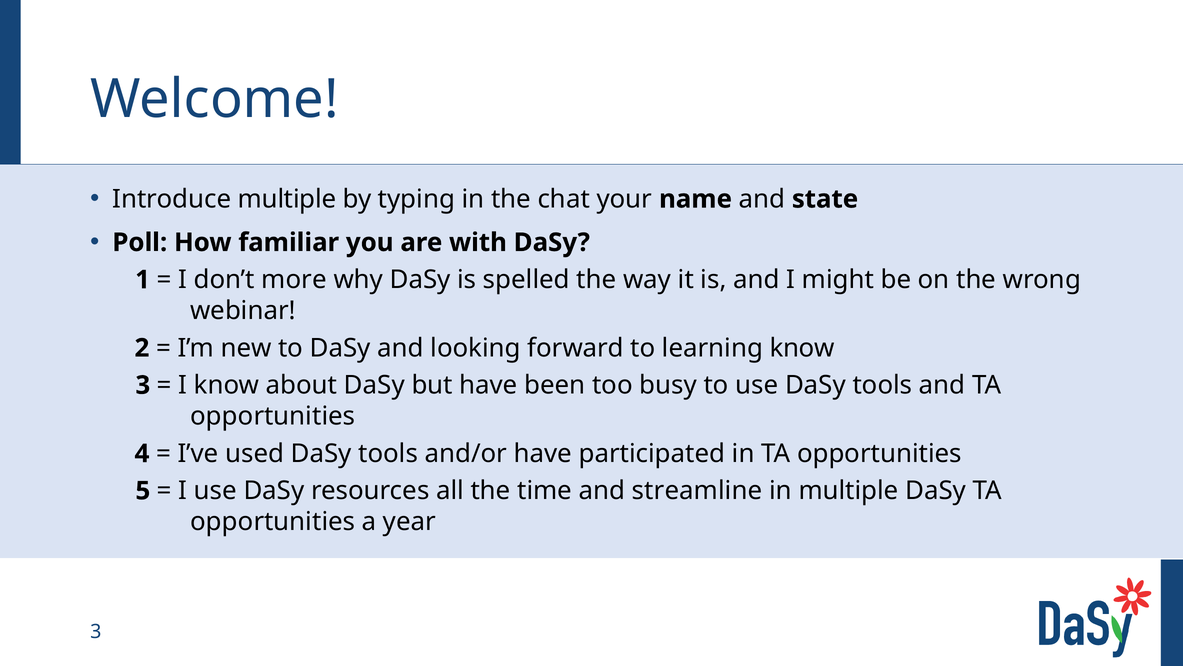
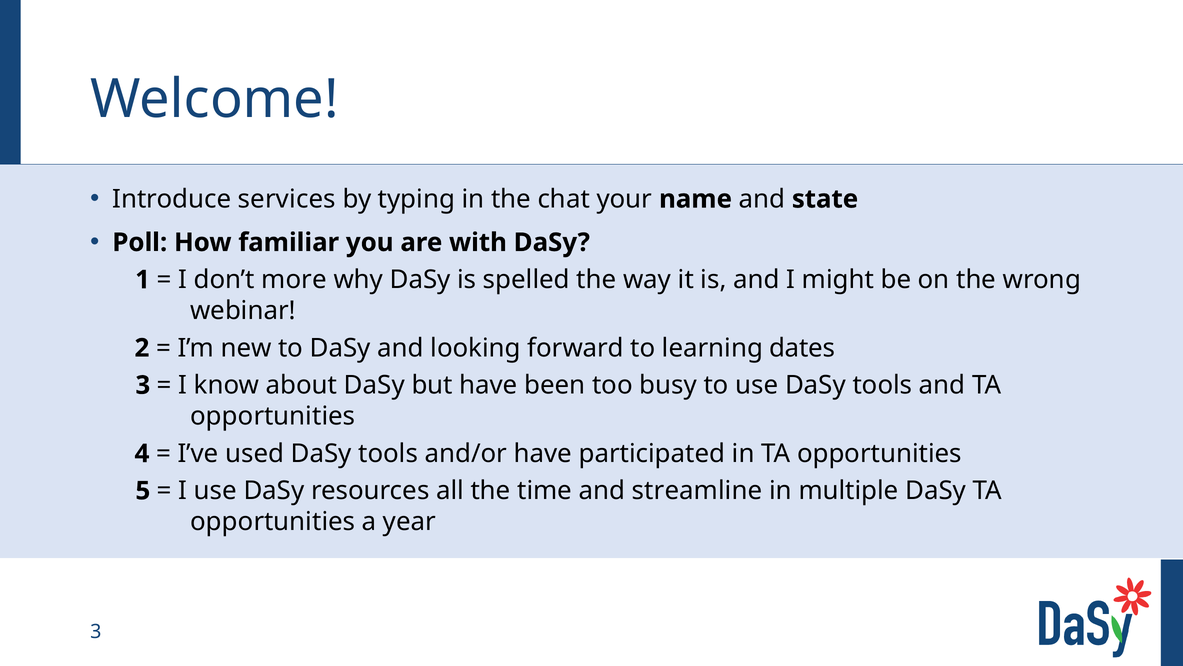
Introduce multiple: multiple -> services (287, 199)
learning know: know -> dates (802, 348)
